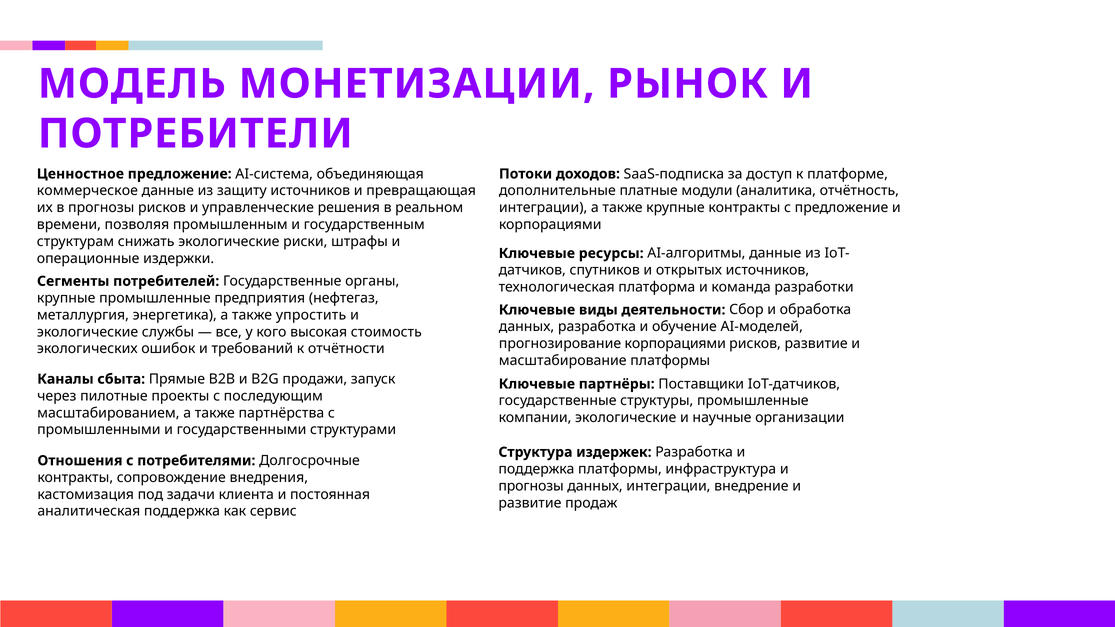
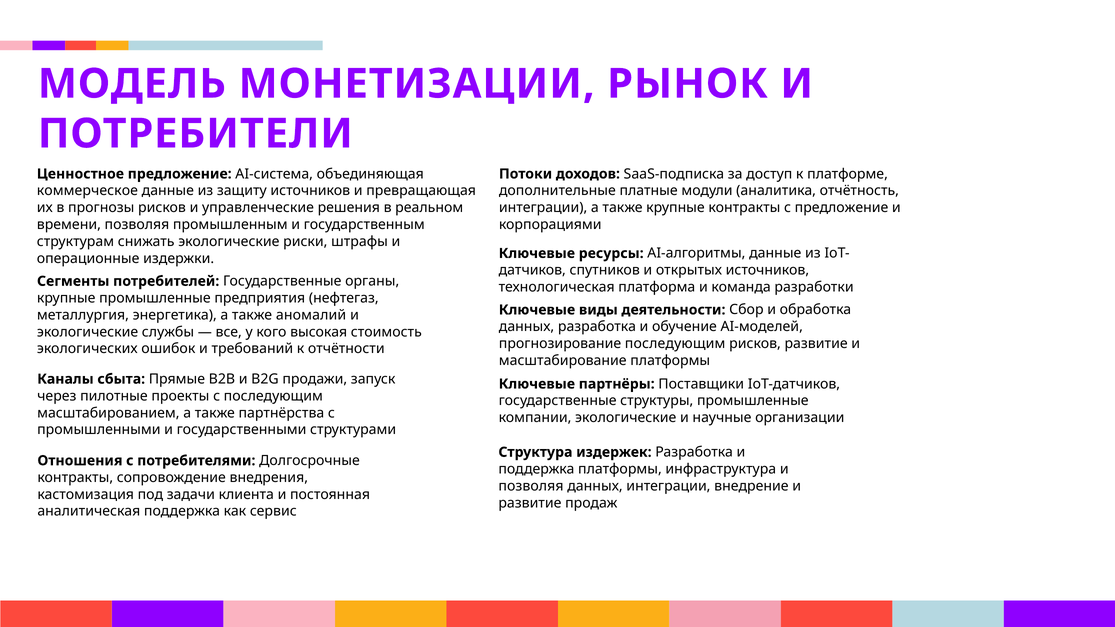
упростить: упростить -> аномалий (311, 315)
прогнозирование корпорациями: корпорациями -> последующим (675, 344)
прогнозы: прогнозы -> позволяя (531, 486)
